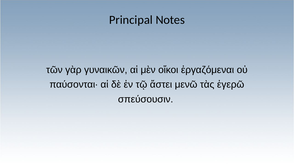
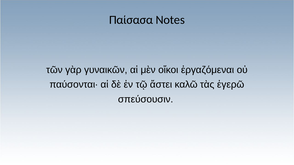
Principal: Principal -> Παίσασα (131, 20)
μενῶ: μενῶ -> καλῶ (186, 85)
